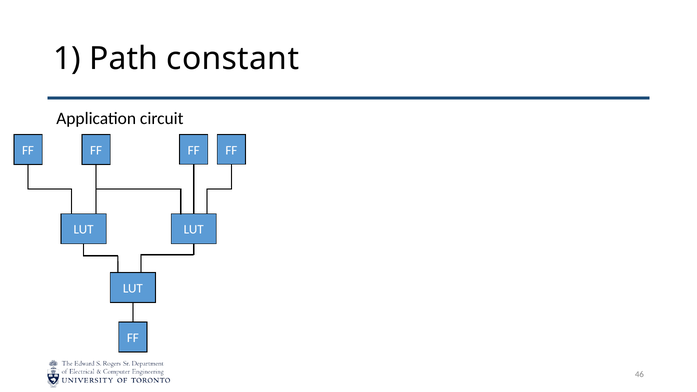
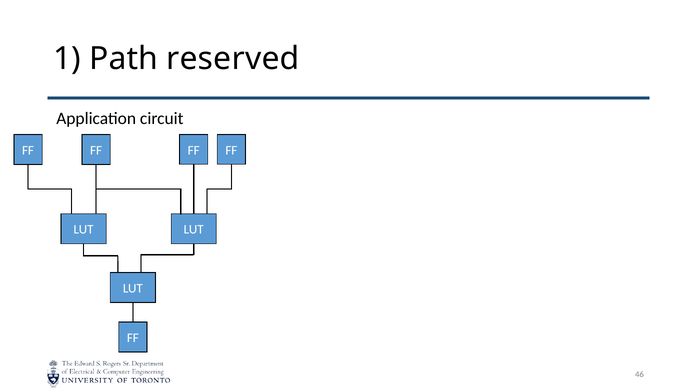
constant: constant -> reserved (233, 59)
